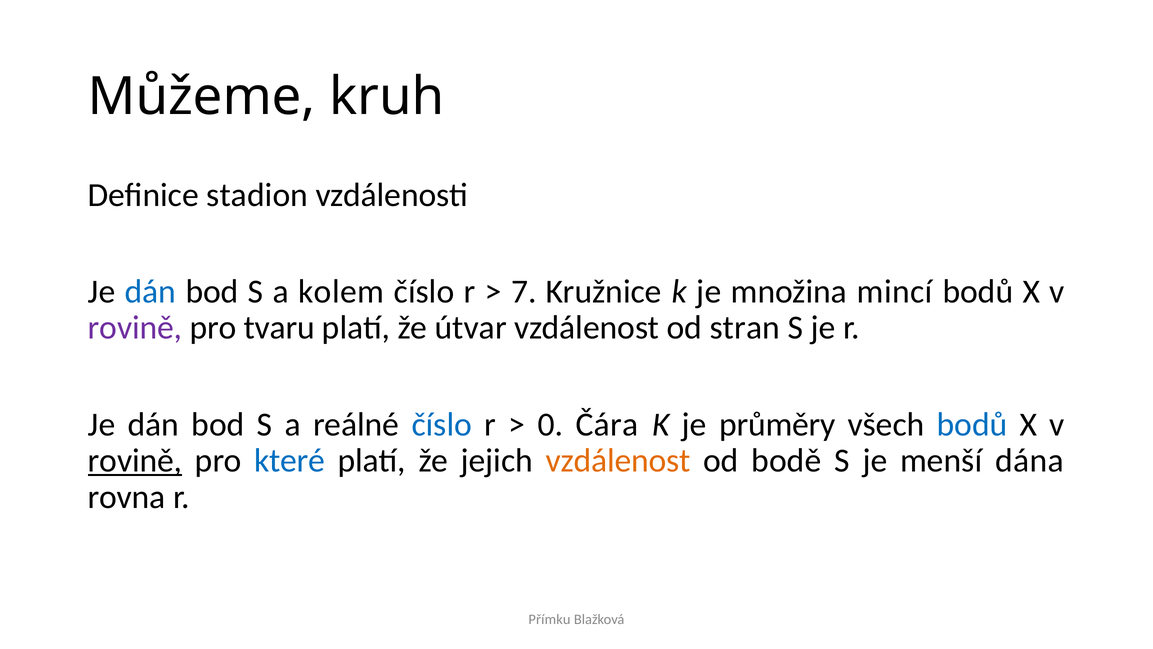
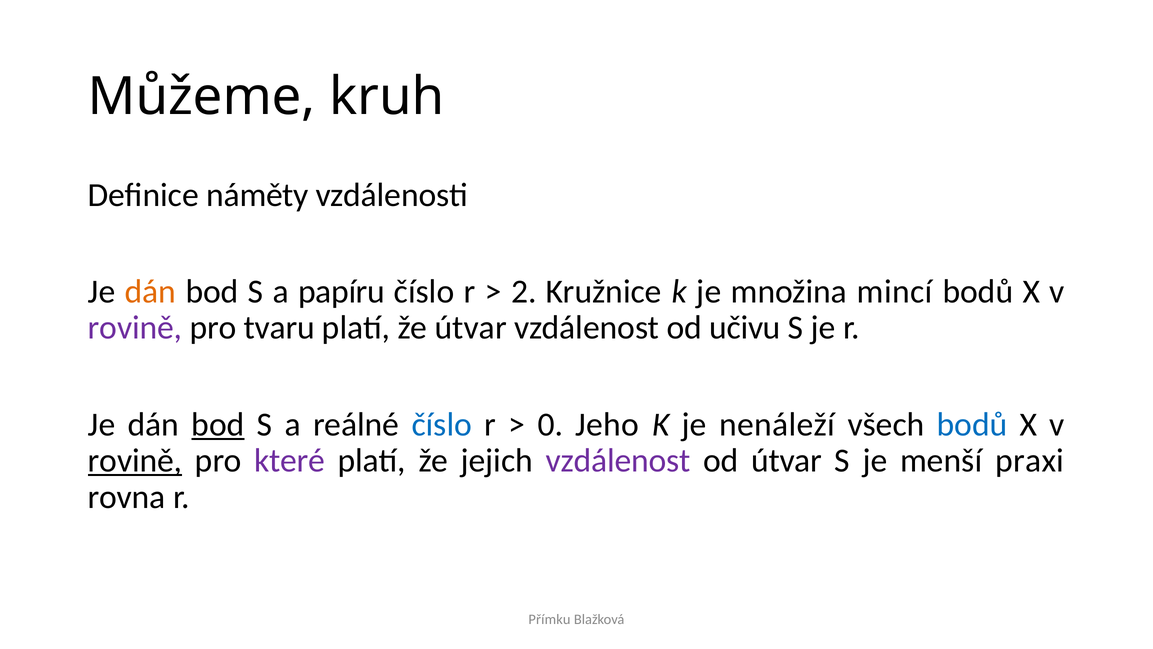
stadion: stadion -> náměty (257, 195)
dán colour: blue -> orange (150, 291)
kolem: kolem -> papíru (342, 291)
7: 7 -> 2 (524, 291)
stran: stran -> učivu (745, 328)
bod underline: none -> present (218, 424)
Čára: Čára -> Jeho (607, 424)
průměry: průměry -> nenáleží (777, 424)
které colour: blue -> purple (290, 460)
vzdálenost colour: orange -> purple (618, 460)
od bodě: bodě -> útvar (787, 460)
dána: dána -> praxi (1030, 460)
